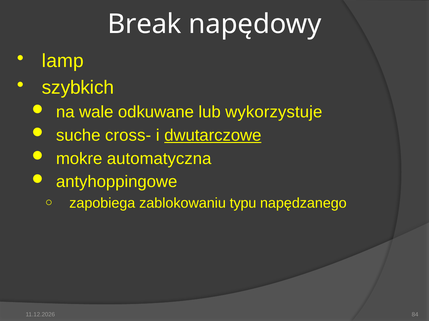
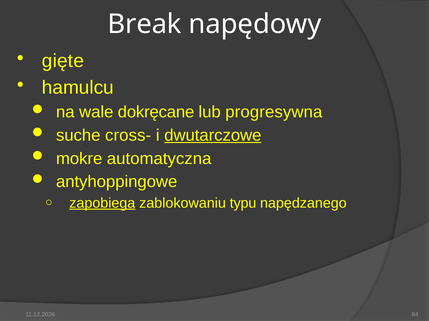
lamp: lamp -> gięte (63, 61)
szybkich: szybkich -> hamulcu (78, 88)
odkuwane: odkuwane -> dokręcane (156, 112)
wykorzystuje: wykorzystuje -> progresywna (274, 112)
zapobiega underline: none -> present (102, 203)
